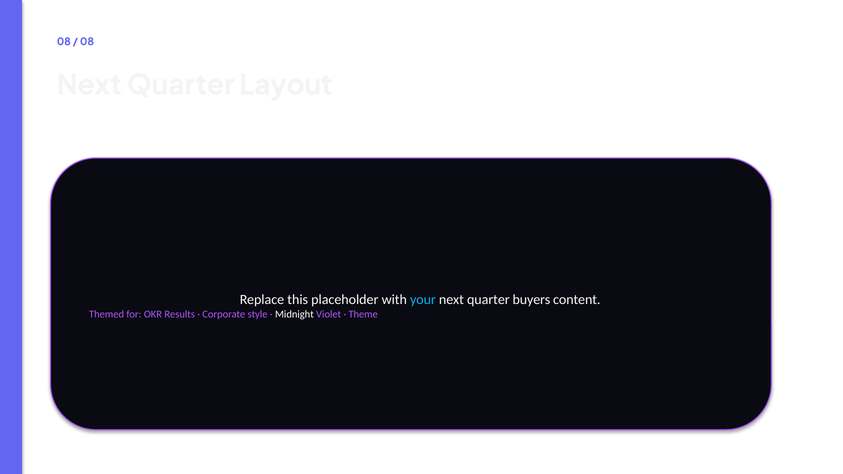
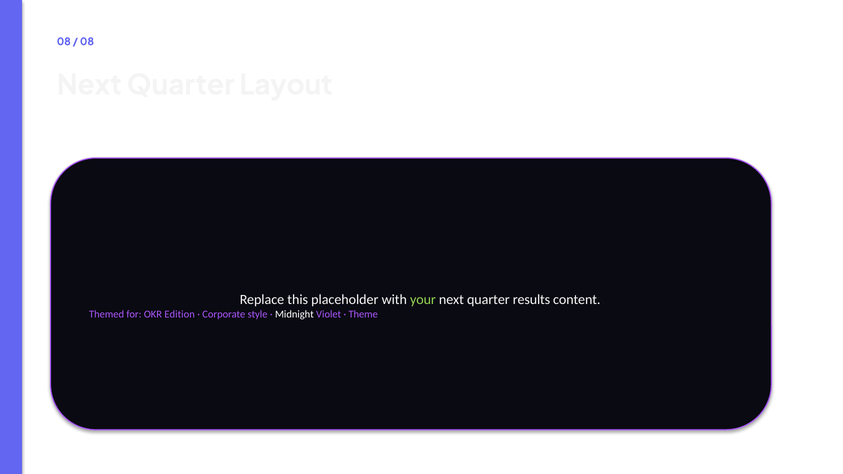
your colour: light blue -> light green (423, 300)
buyers: buyers -> results (531, 300)
Results: Results -> Edition (180, 314)
